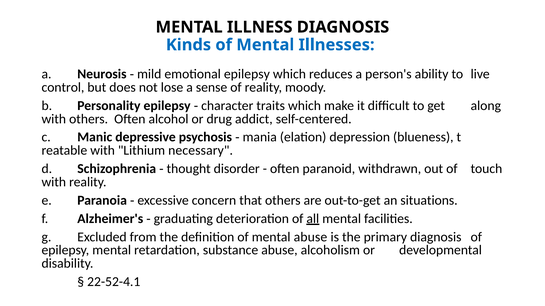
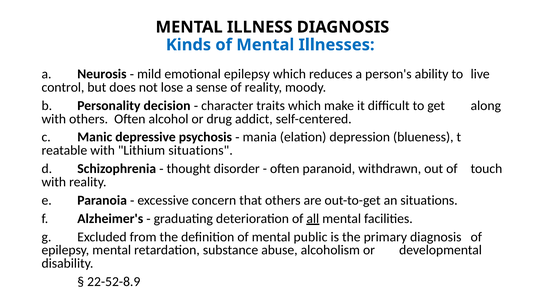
Personality epilepsy: epilepsy -> decision (167, 106)
Lithium necessary: necessary -> situations (201, 151)
mental abuse: abuse -> public (311, 237)
22-52-4.1: 22-52-4.1 -> 22-52-8.9 (114, 282)
